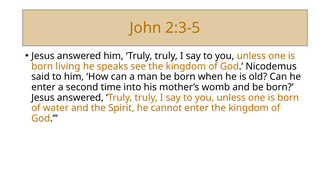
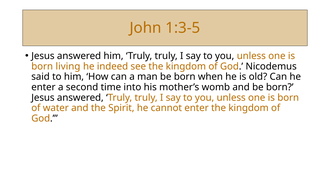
2:3-5: 2:3-5 -> 1:3-5 (183, 28)
speaks: speaks -> indeed (112, 66)
